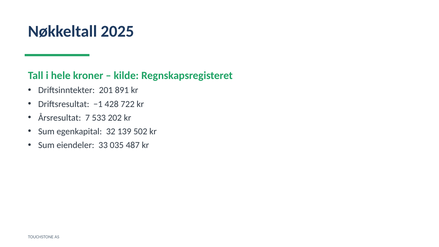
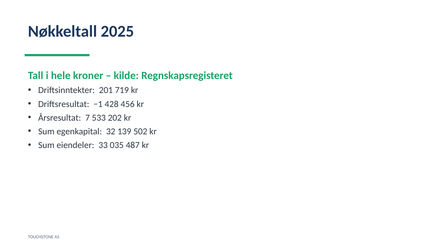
891: 891 -> 719 (122, 90)
722: 722 -> 456 (128, 104)
